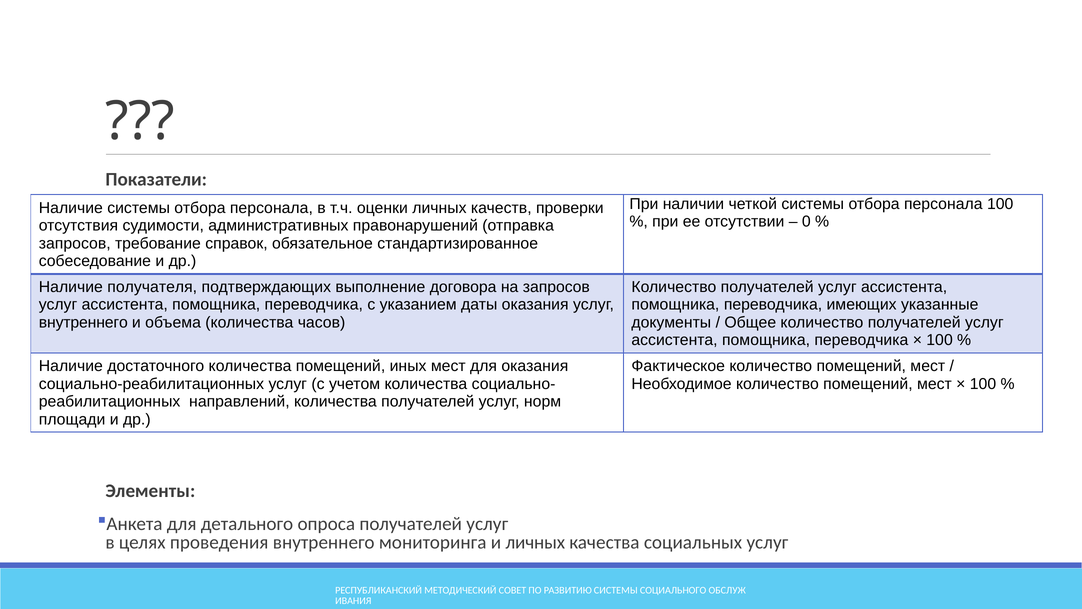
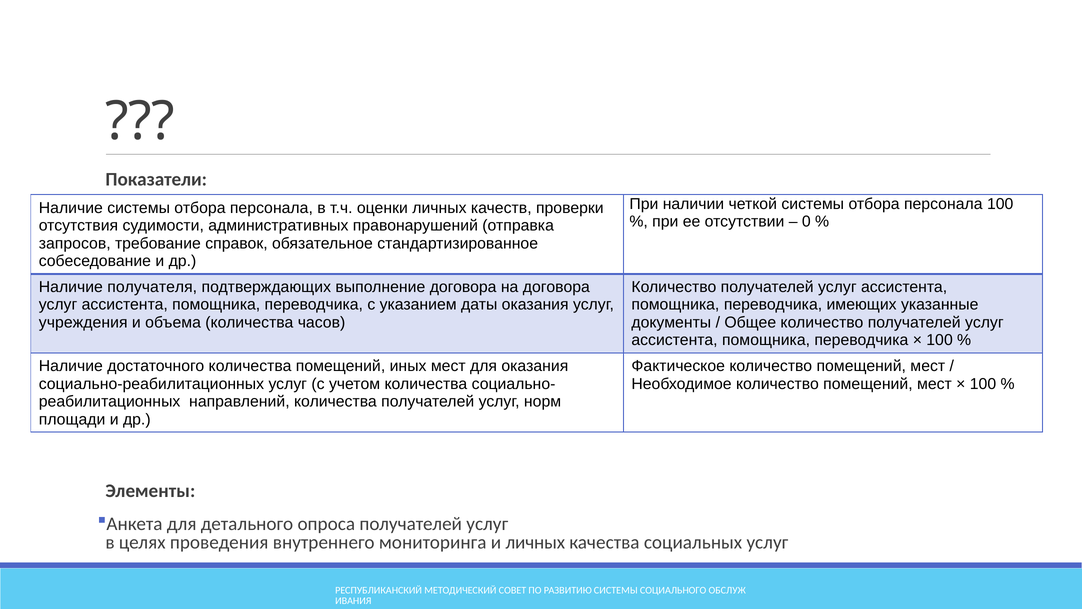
на запросов: запросов -> договора (556, 287)
внутреннего: внутреннего -> учреждения (83, 322)
